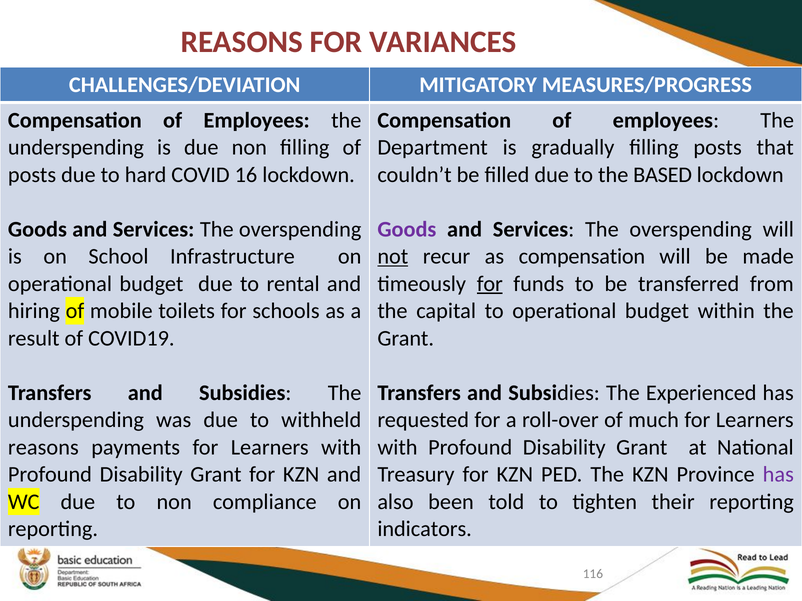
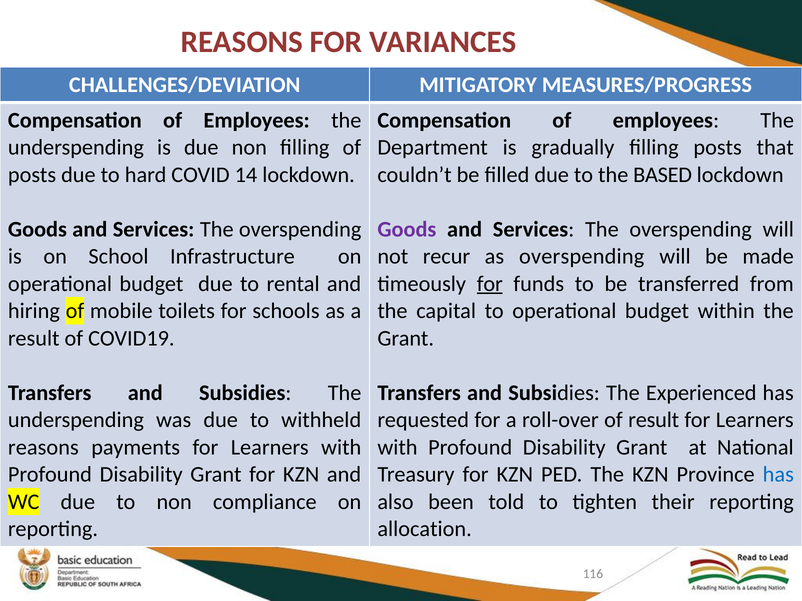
16: 16 -> 14 (246, 175)
not underline: present -> none (393, 257)
as compensation: compensation -> overspending (582, 257)
of much: much -> result (654, 420)
has colour: purple -> blue (778, 475)
indicators: indicators -> allocation (425, 530)
